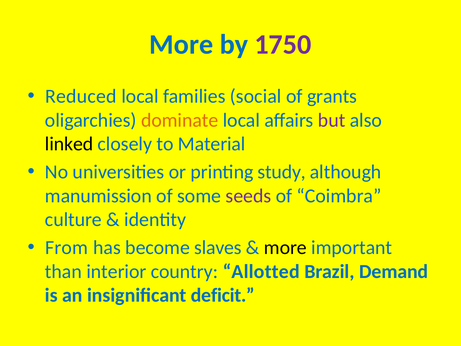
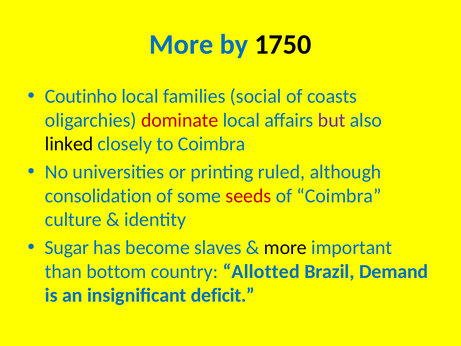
1750 colour: purple -> black (283, 45)
Reduced: Reduced -> Coutinho (81, 96)
grants: grants -> coasts (332, 96)
dominate colour: orange -> red (180, 120)
to Material: Material -> Coimbra (212, 144)
study: study -> ruled (282, 172)
manumission: manumission -> consolidation (98, 196)
seeds colour: purple -> red (248, 196)
From: From -> Sugar (67, 247)
interior: interior -> bottom (116, 271)
